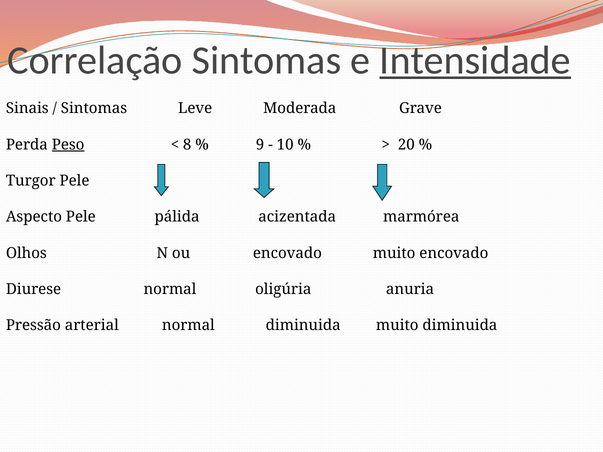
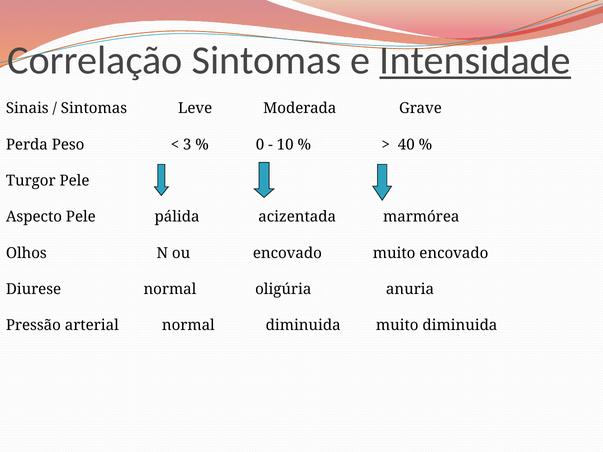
Peso underline: present -> none (68, 145)
8: 8 -> 3 (187, 145)
9: 9 -> 0 (260, 145)
20: 20 -> 40 (406, 145)
